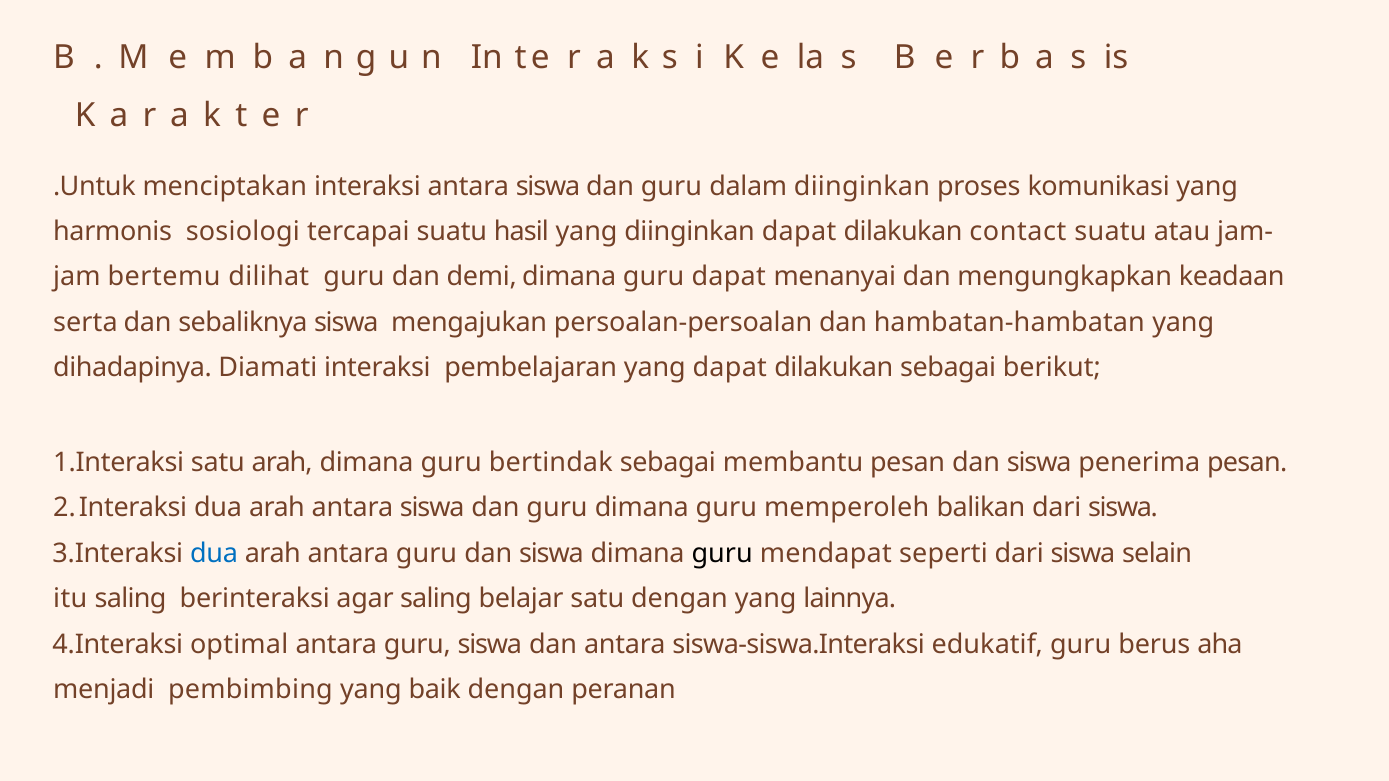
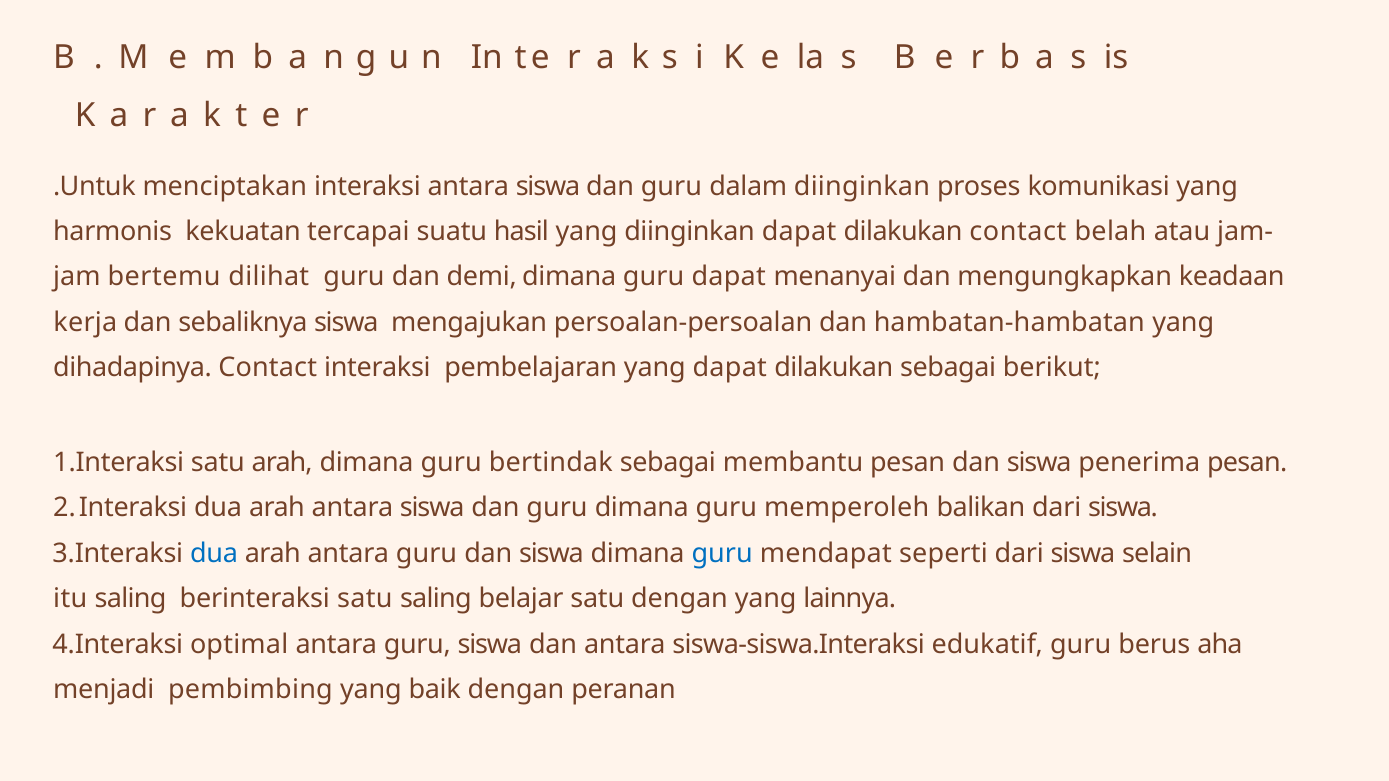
sosiologi: sosiologi -> kekuatan (243, 232)
contact suatu: suatu -> belah (1110, 232)
serta: serta -> kerja (85, 323)
dihadapinya Diamati: Diamati -> Contact (268, 368)
guru colour: black -> blue (722, 554)
berinteraksi agar: agar -> satu (365, 599)
